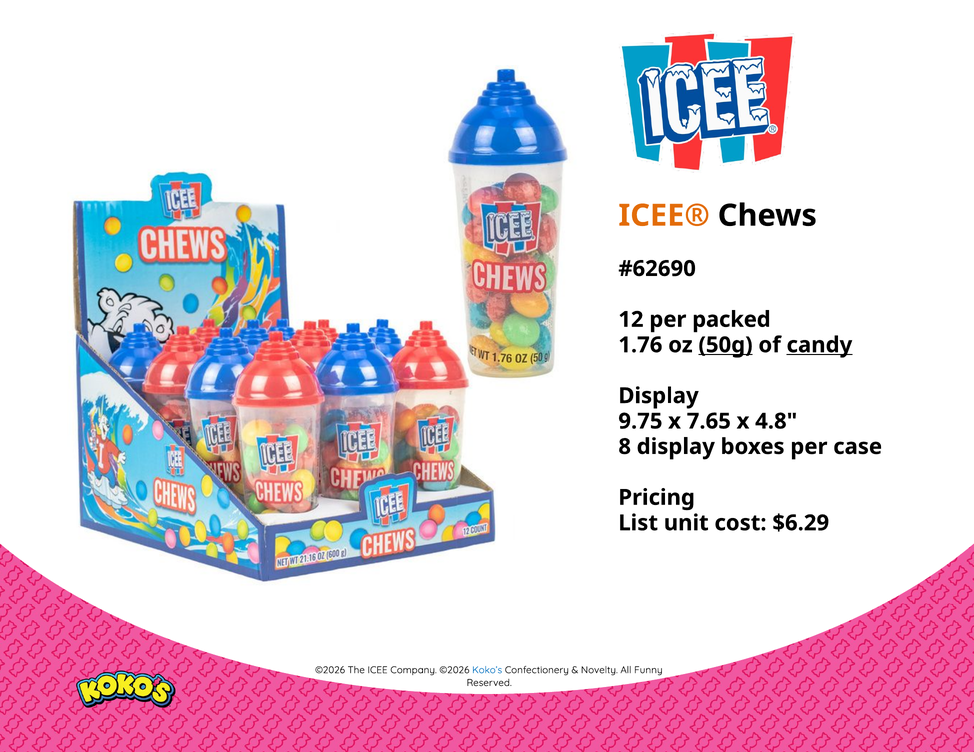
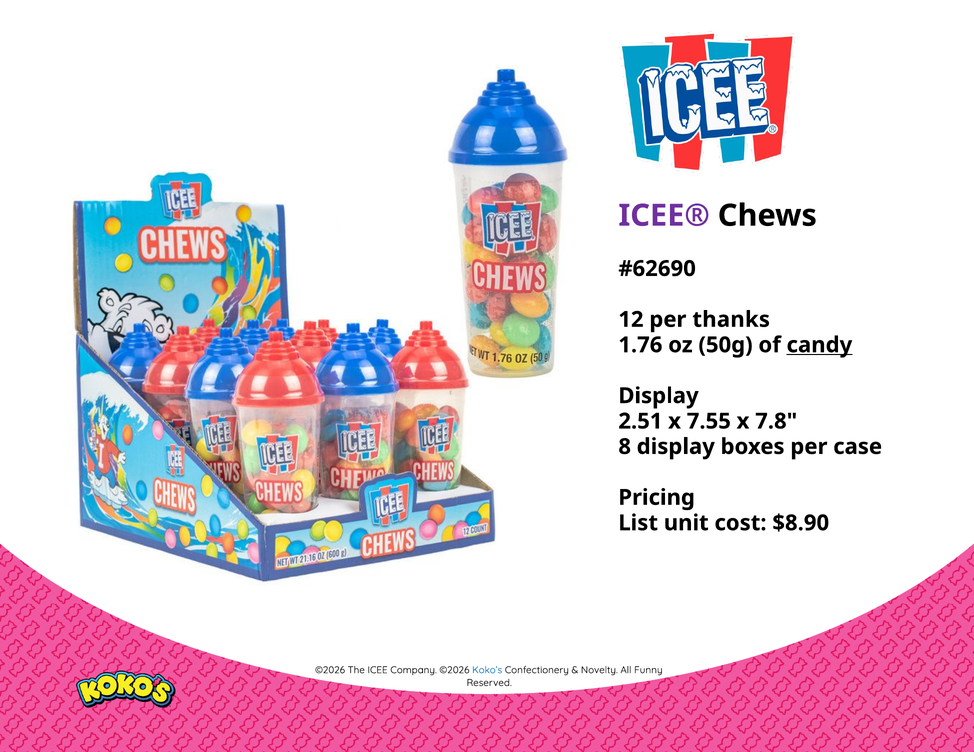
ICEE® colour: orange -> purple (664, 216)
packed: packed -> thanks (731, 320)
50g underline: present -> none (726, 345)
9.75: 9.75 -> 2.51 (640, 422)
7.65: 7.65 -> 7.55 (709, 422)
4.8: 4.8 -> 7.8 (776, 422)
$6.29: $6.29 -> $8.90 (801, 523)
